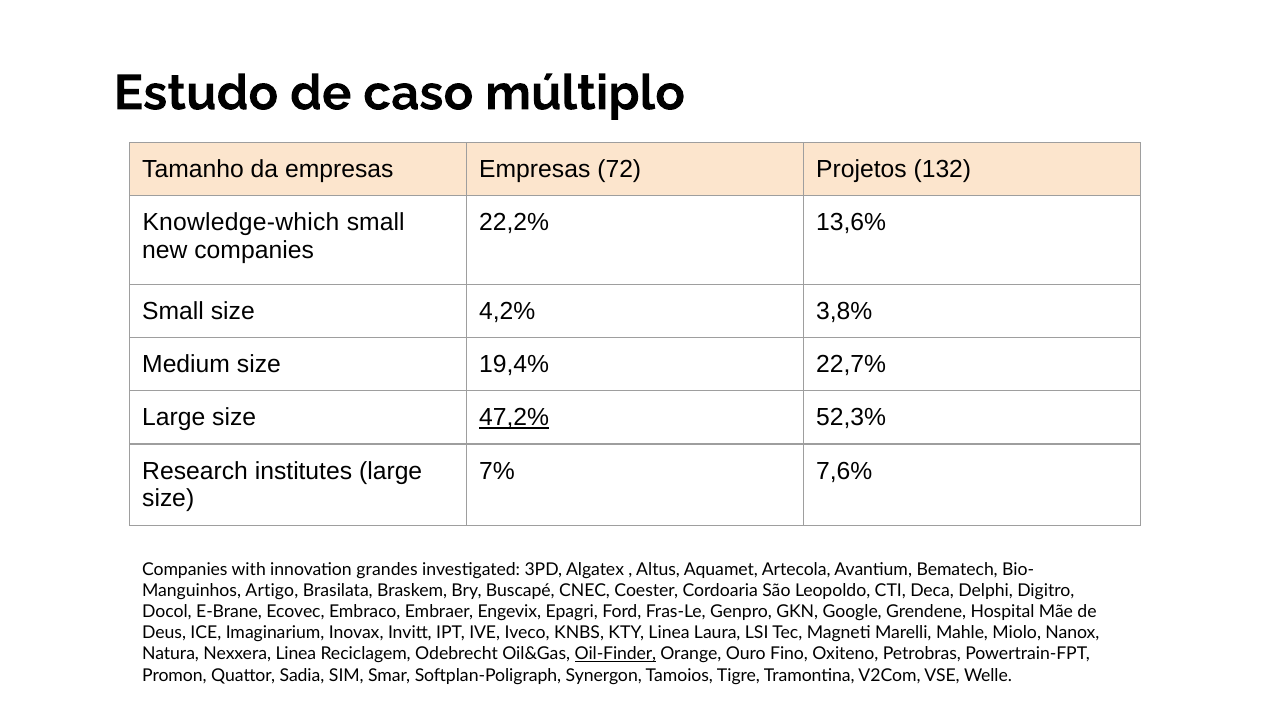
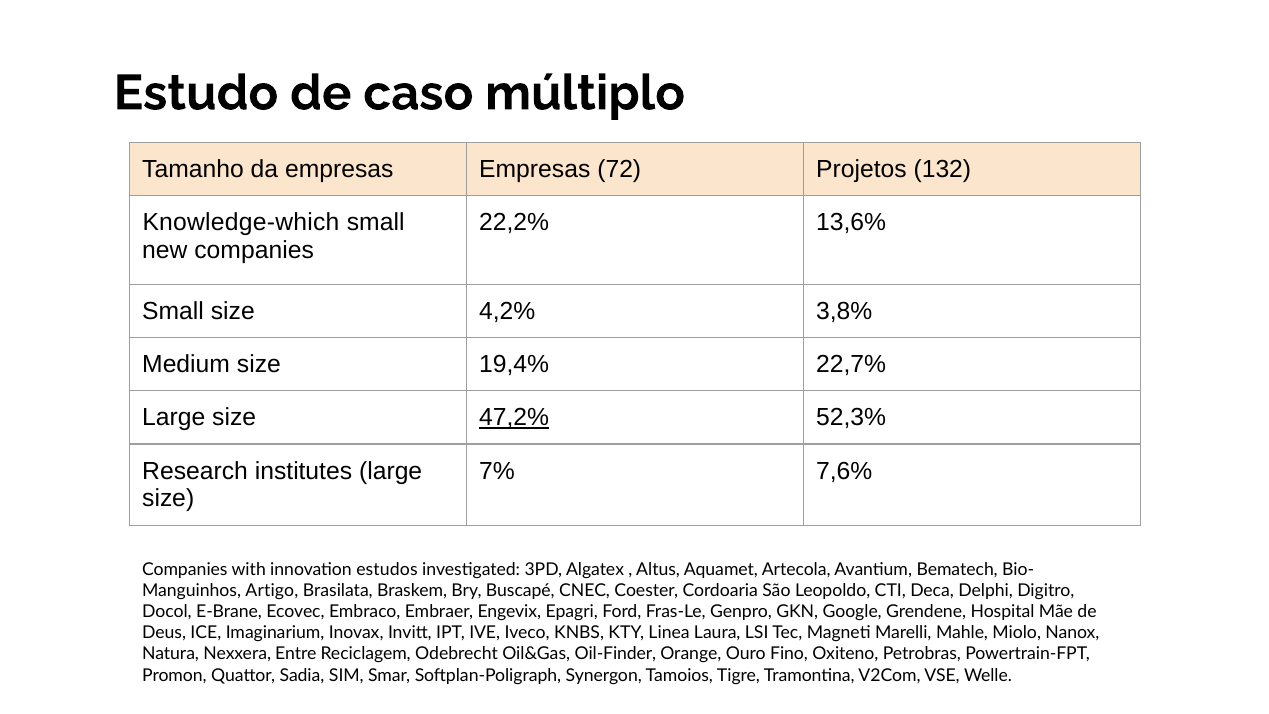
grandes: grandes -> estudos (387, 569)
Nexxera Linea: Linea -> Entre (296, 654)
Oil-Finder underline: present -> none (615, 654)
